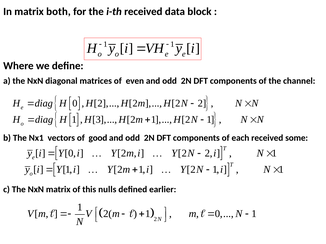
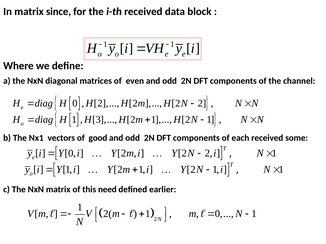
both: both -> since (59, 12)
nulls: nulls -> need (107, 190)
